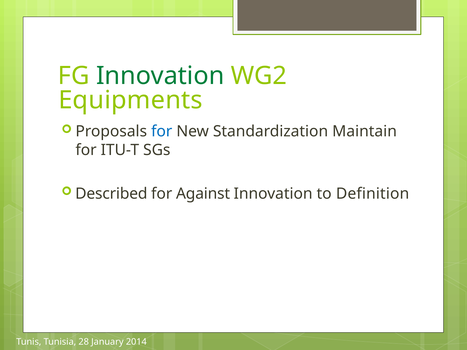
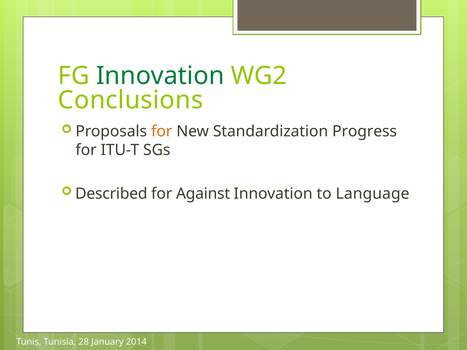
Equipments: Equipments -> Conclusions (131, 100)
for colour: blue -> orange (162, 131)
Maintain: Maintain -> Progress (365, 131)
Definition: Definition -> Language (373, 194)
